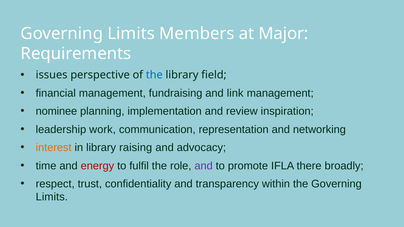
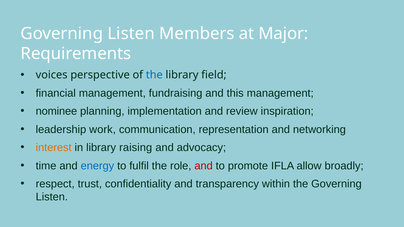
Limits: Limits -> Listen (131, 34)
issues: issues -> voices (52, 75)
link: link -> this (235, 93)
energy colour: red -> blue (97, 166)
and colour: purple -> red (204, 166)
there: there -> allow (309, 166)
Limits: Limits -> Listen (52, 197)
